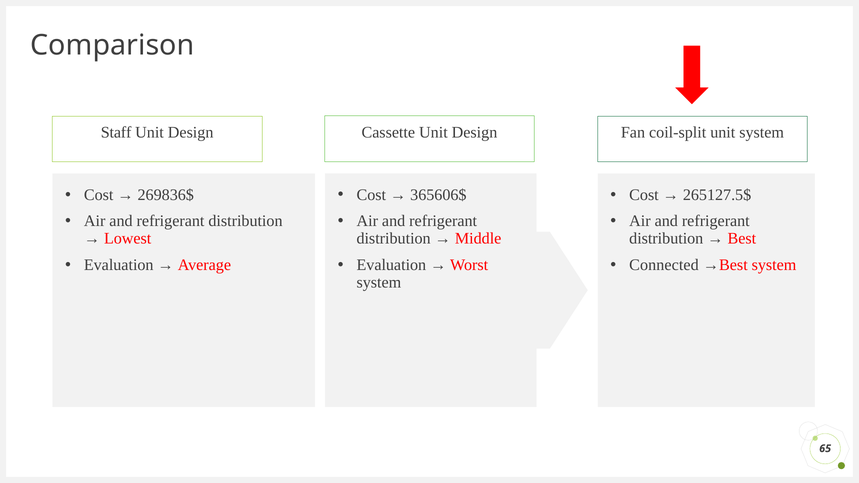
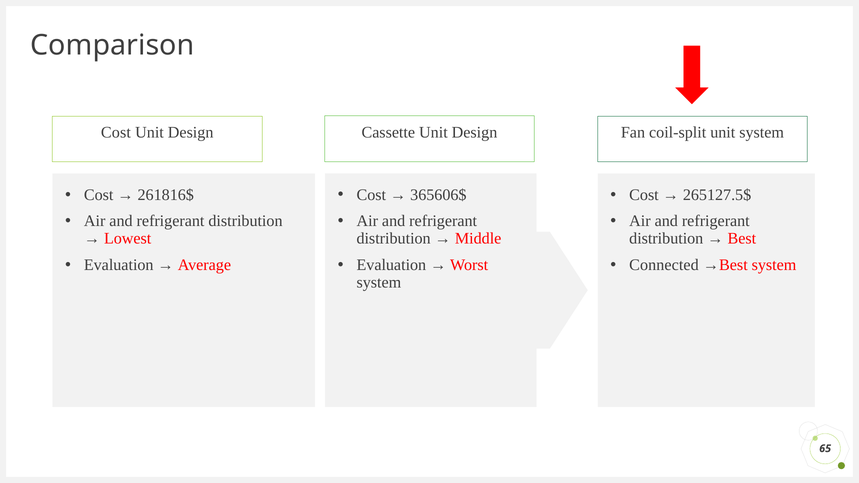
Staff: Staff -> Cost (116, 132)
269836$: 269836$ -> 261816$ (166, 195)
